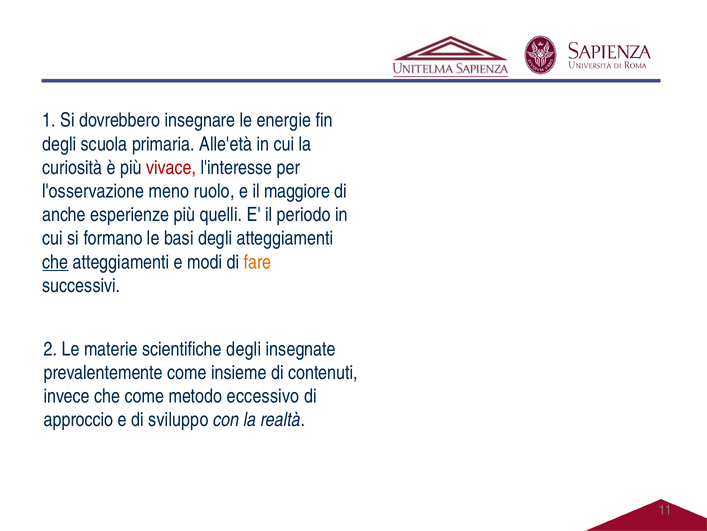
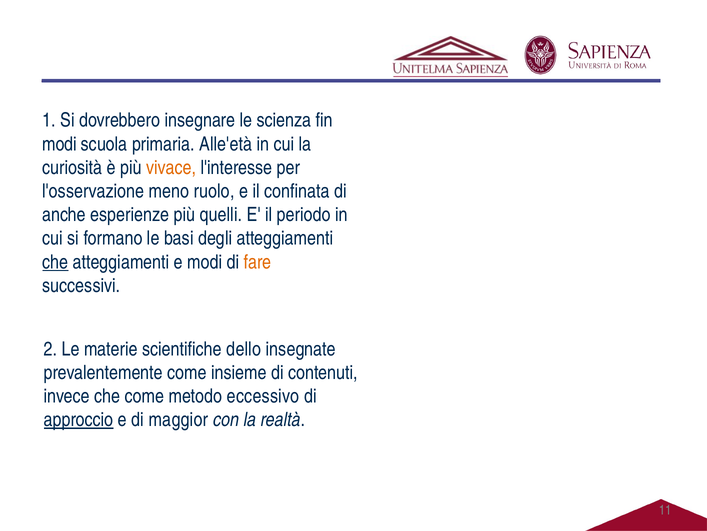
energie: energie -> scienza (284, 120)
degli: degli -> modi (59, 144)
vivace colour: red -> orange (171, 167)
maggiore: maggiore -> confinata (297, 191)
scientifiche degli: degli -> dello (244, 349)
approccio underline: none -> present (79, 419)
sviluppo: sviluppo -> maggior (178, 419)
